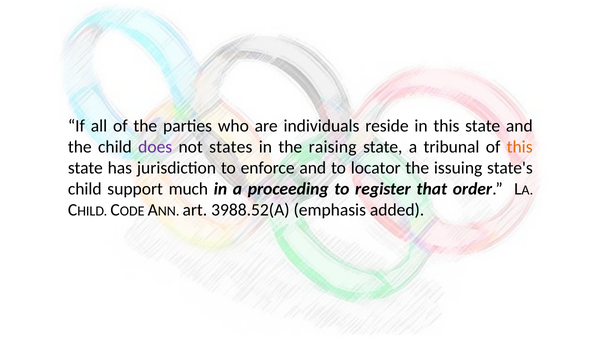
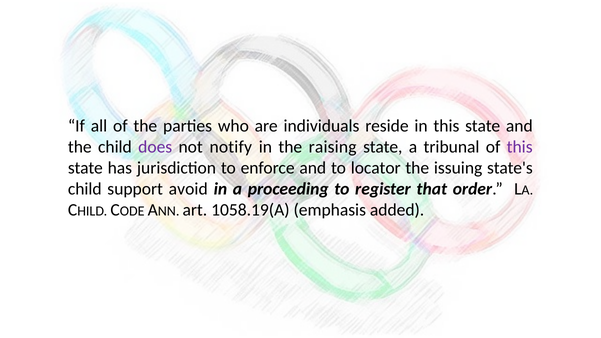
states: states -> notify (231, 147)
this colour: orange -> purple (520, 147)
much: much -> avoid (188, 189)
3988.52(A: 3988.52(A -> 1058.19(A (250, 210)
